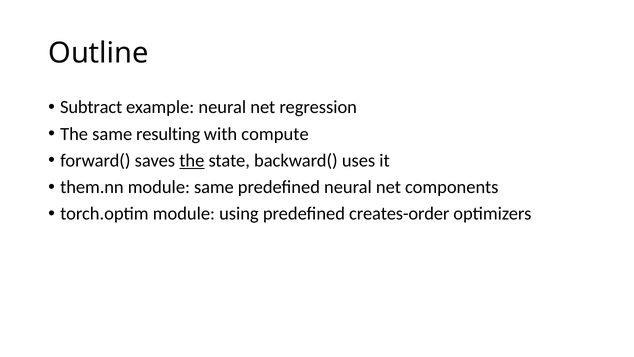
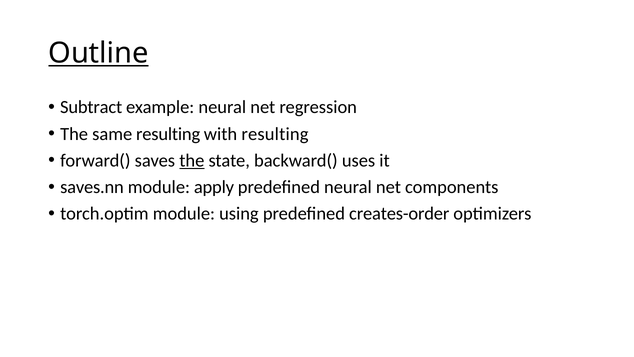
Outline underline: none -> present (99, 53)
with compute: compute -> resulting (275, 134)
them.nn: them.nn -> saves.nn (92, 187)
module same: same -> apply (214, 187)
